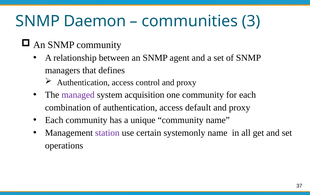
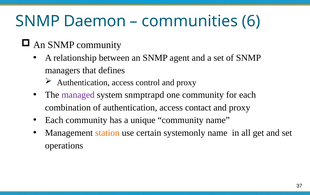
3: 3 -> 6 (251, 21)
acquisition: acquisition -> snmptrapd (144, 95)
default: default -> contact (198, 108)
station colour: purple -> orange (107, 133)
